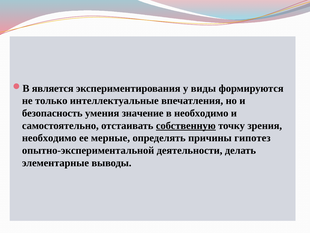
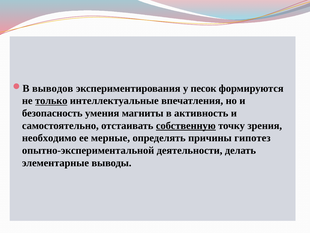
является: является -> выводов (53, 88)
виды: виды -> песок (204, 88)
только underline: none -> present (51, 101)
значение: значение -> магниты (143, 113)
в необходимо: необходимо -> активность (201, 113)
